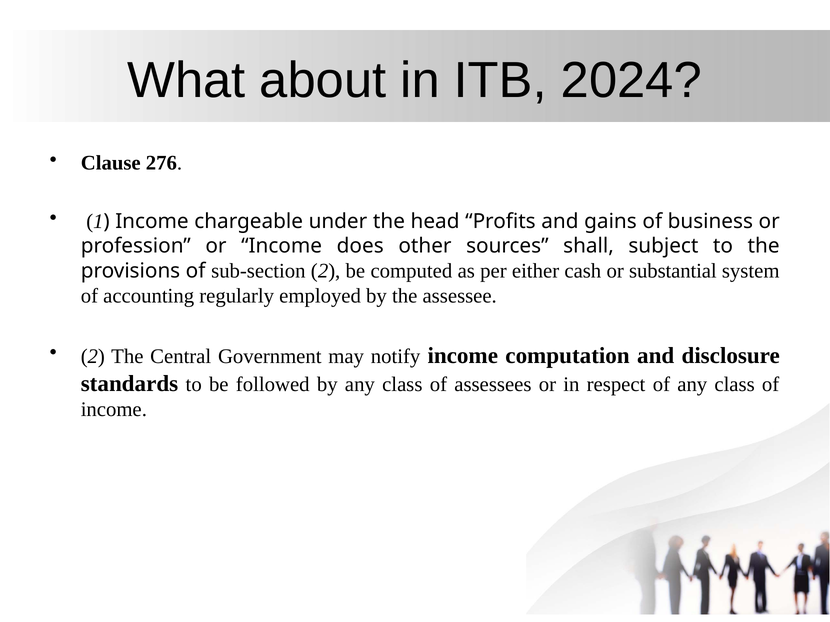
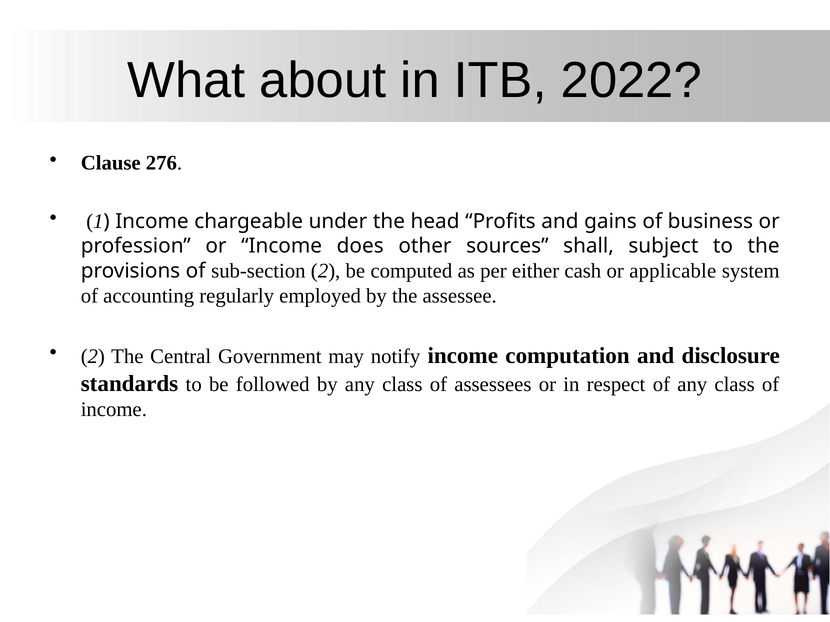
2024: 2024 -> 2022 (631, 80)
substantial: substantial -> applicable (673, 271)
